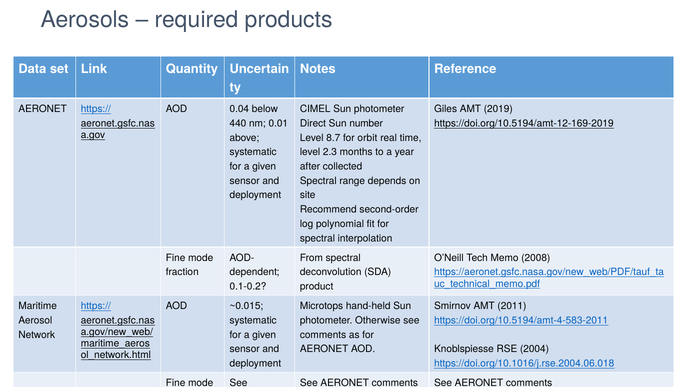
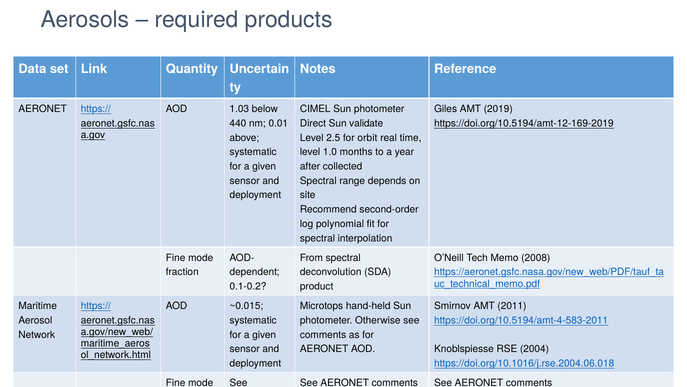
0.04: 0.04 -> 1.03 (239, 109)
number: number -> validate (366, 123)
8.7: 8.7 -> 2.5 (333, 138)
2.3: 2.3 -> 1.0 (330, 152)
